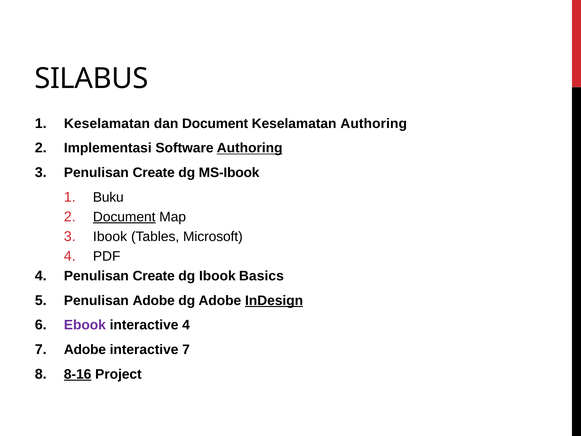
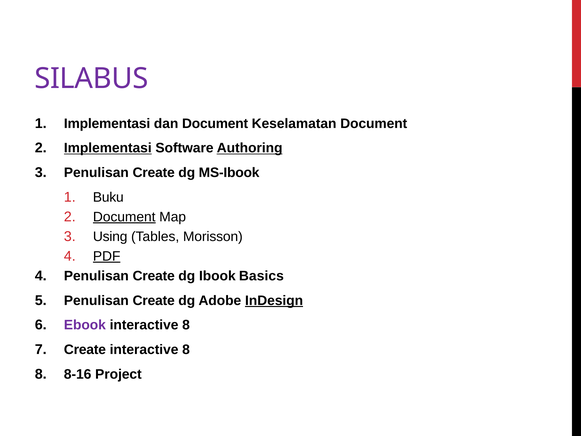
SILABUS colour: black -> purple (91, 79)
1 Keselamatan: Keselamatan -> Implementasi (107, 123)
Keselamatan Authoring: Authoring -> Document (374, 123)
Implementasi underline: none -> present (108, 148)
Ibook: Ibook -> Using (110, 236)
Microsoft: Microsoft -> Morisson (213, 236)
PDF underline: none -> present (107, 256)
Adobe: Adobe -> Create (154, 300)
4: 4 -> 8 (186, 325)
Adobe: Adobe -> Create (85, 349)
7: 7 -> 8 (186, 349)
8-16 underline: present -> none (78, 374)
